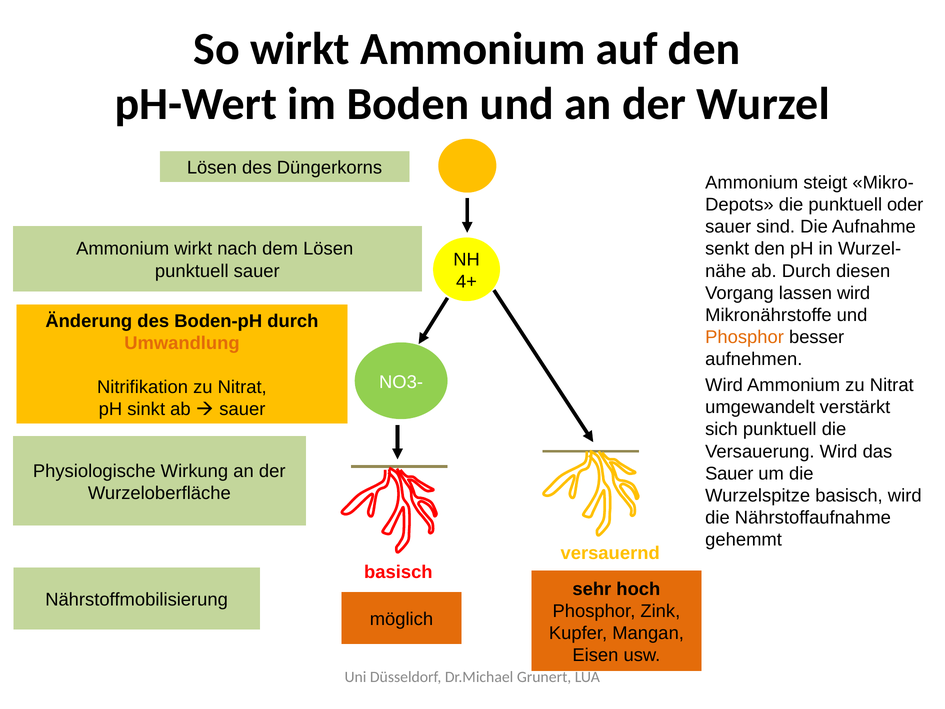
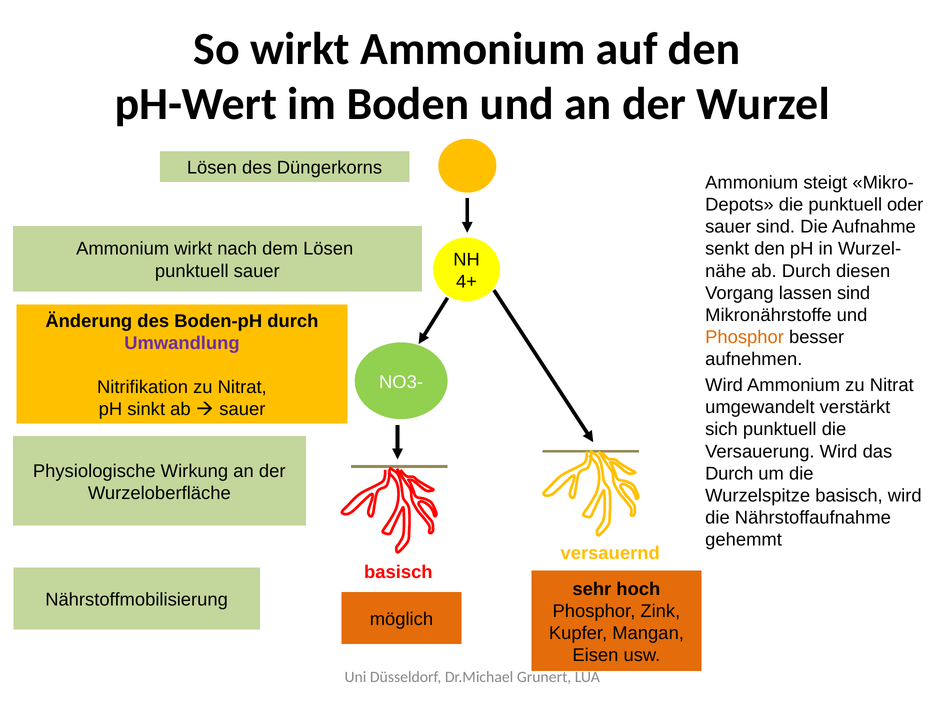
lassen wird: wird -> sind (854, 293)
Umwandlung colour: orange -> purple (182, 343)
Sauer: Sauer -> Durch (729, 473)
